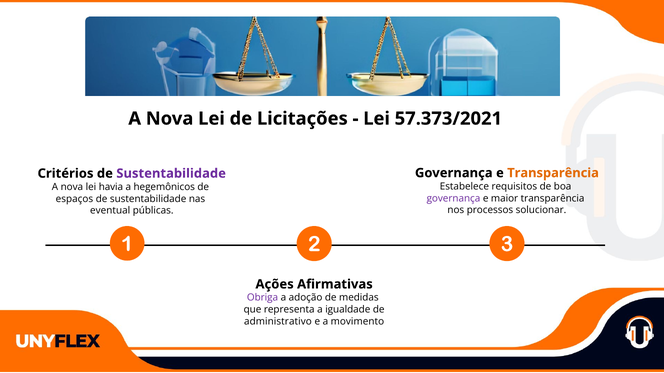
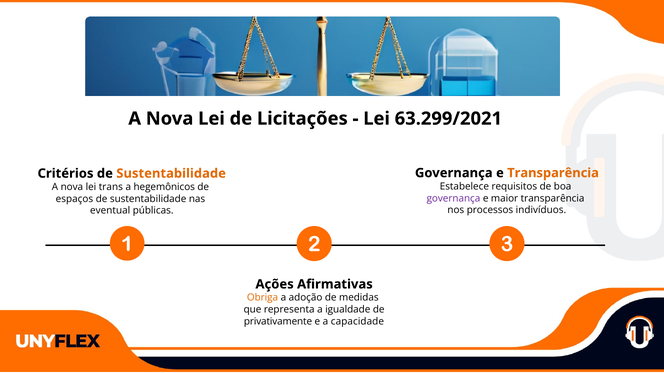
57.373/2021: 57.373/2021 -> 63.299/2021 (448, 119)
Sustentabilidade colour: purple -> orange (171, 174)
havia: havia -> trans (111, 187)
solucionar: solucionar -> indivíduos (541, 210)
Obriga colour: purple -> orange (263, 298)
administrativo: administrativo -> privativamente (278, 322)
movimento: movimento -> capacidade (357, 322)
